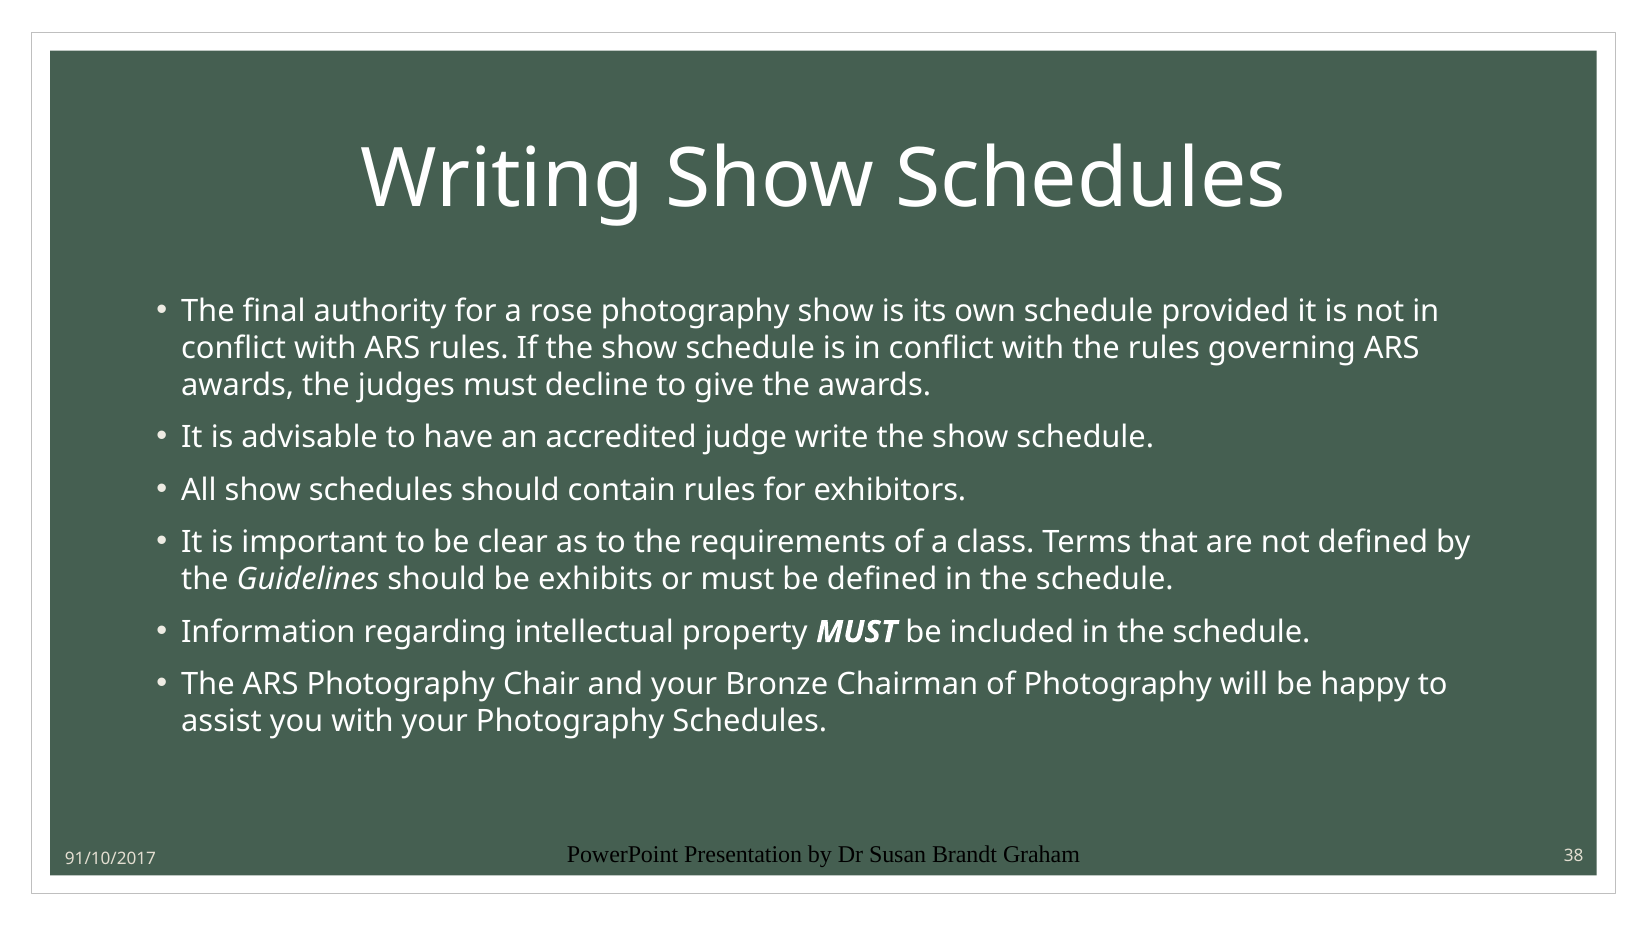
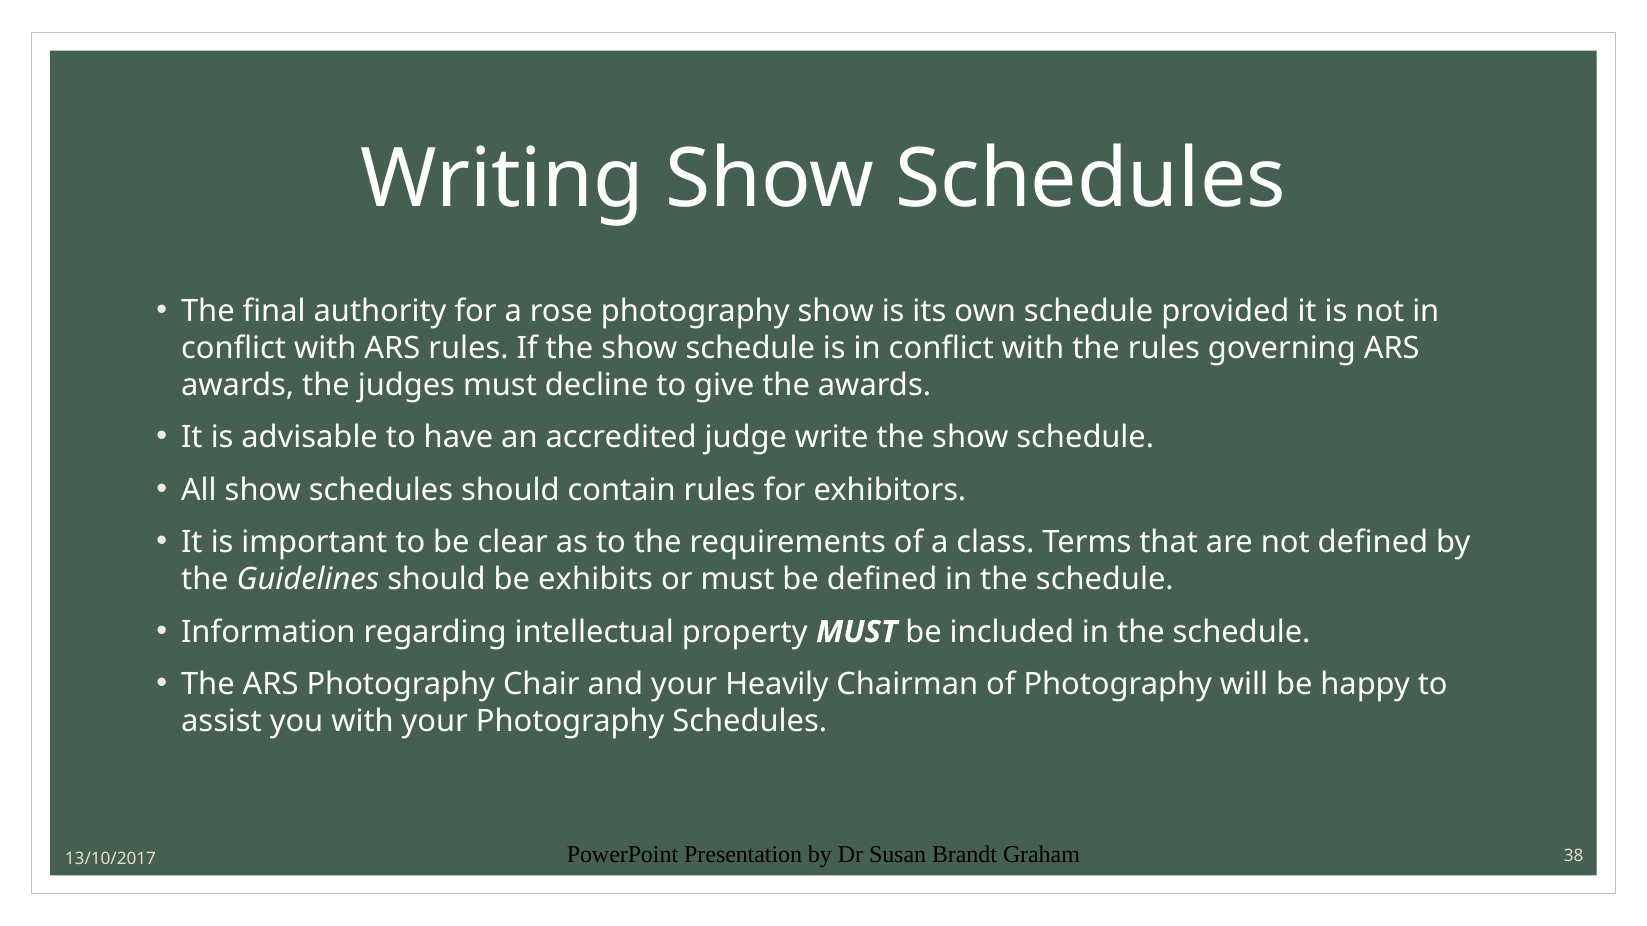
Bronze: Bronze -> Heavily (777, 685)
91/10/2017: 91/10/2017 -> 13/10/2017 (110, 859)
